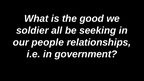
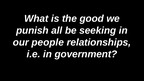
soldier: soldier -> punish (32, 30)
